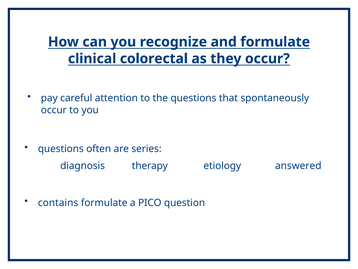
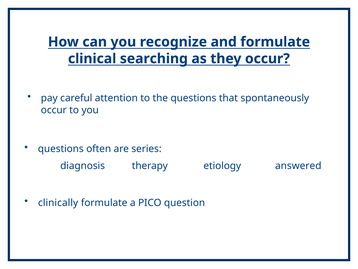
colorectal: colorectal -> searching (154, 59)
contains: contains -> clinically (58, 202)
